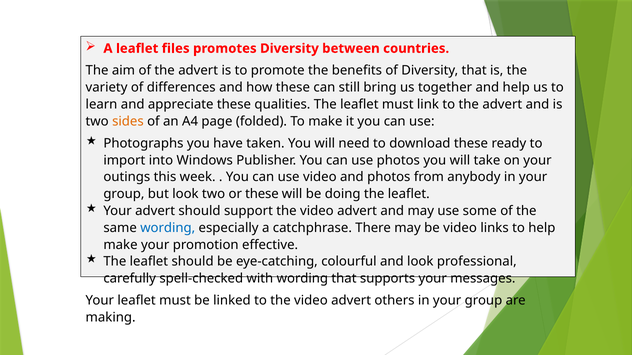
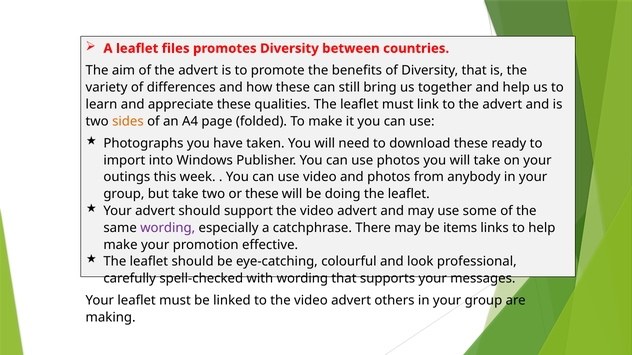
but look: look -> take (186, 194)
wording colour: blue -> purple (168, 228)
be video: video -> items (460, 228)
